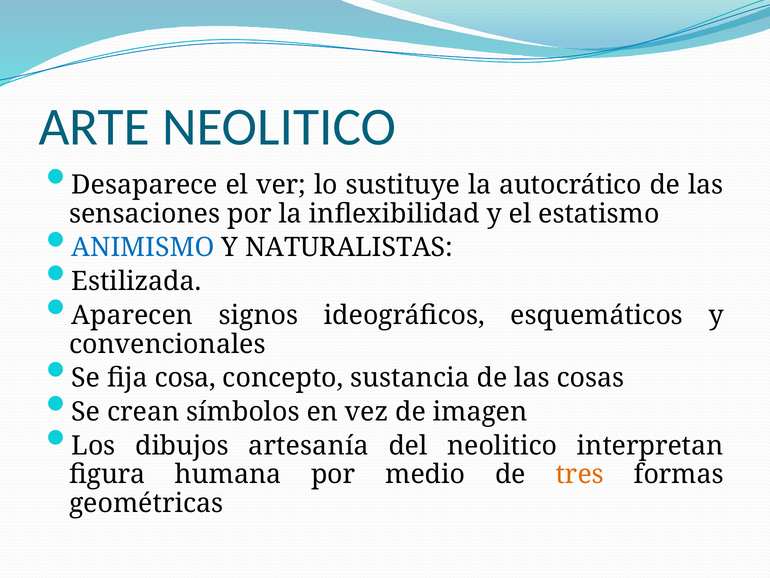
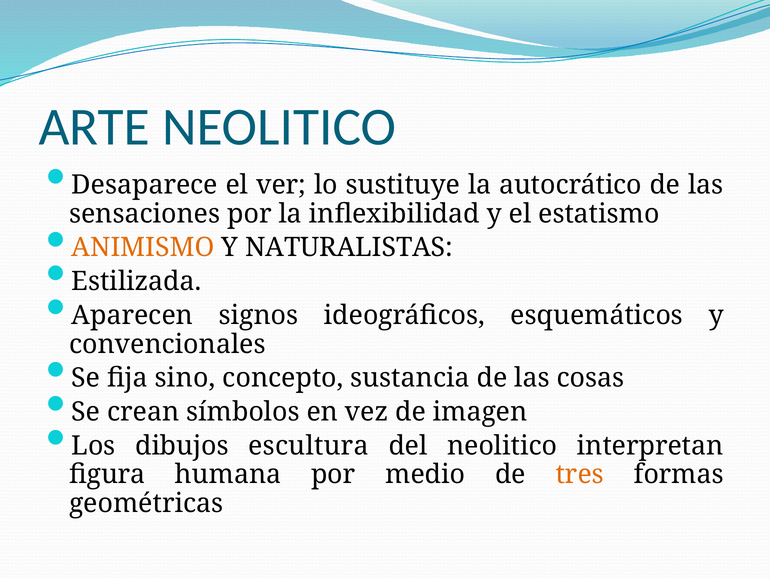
ANIMISMO colour: blue -> orange (143, 247)
cosa: cosa -> sino (185, 378)
artesanía: artesanía -> escultura (309, 445)
